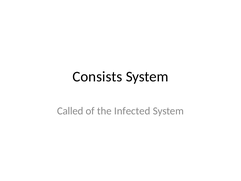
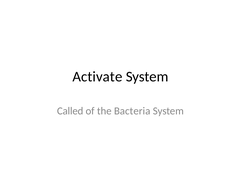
Consists: Consists -> Activate (97, 77)
Infected: Infected -> Bacteria (132, 111)
